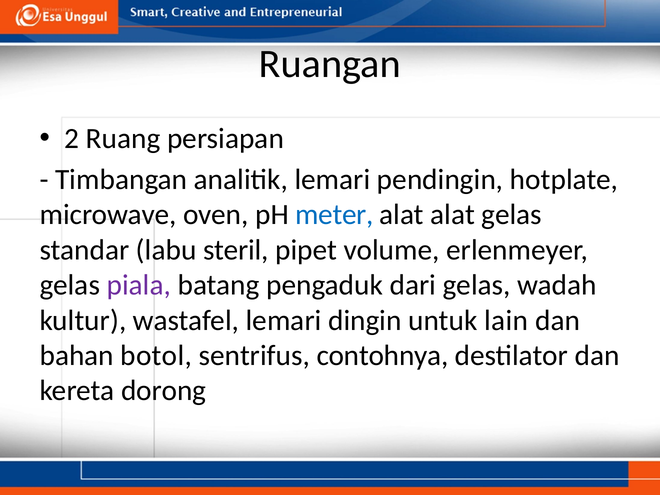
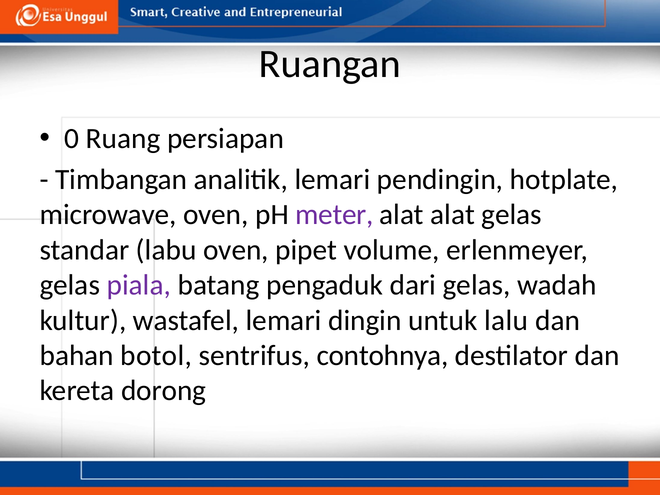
2: 2 -> 0 (72, 138)
meter colour: blue -> purple (334, 215)
labu steril: steril -> oven (236, 250)
lain: lain -> lalu (506, 320)
